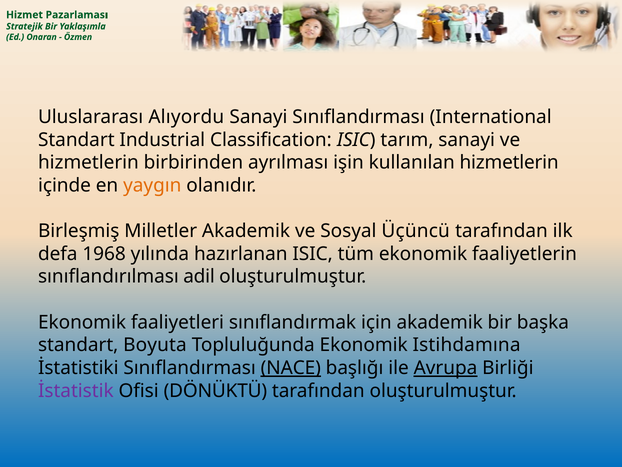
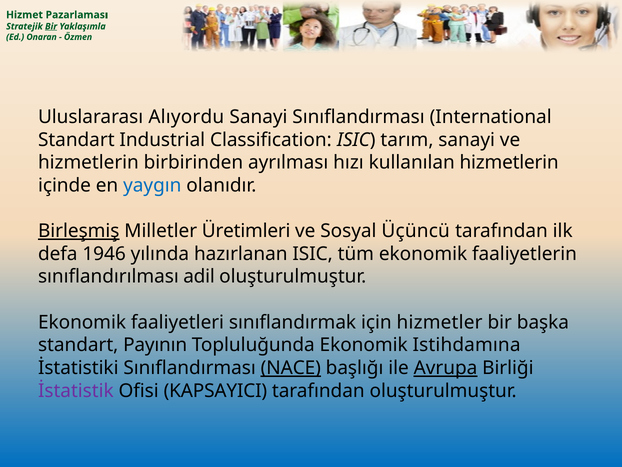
Bir underline: none -> present (51, 26)
işin: işin -> hızı (348, 162)
yaygın colour: orange -> blue (152, 185)
Birleşmiş underline: none -> present (79, 231)
Milletler Akademik: Akademik -> Üretimleri (246, 231)
1968: 1968 -> 1946 (104, 254)
için akademik: akademik -> hizmetler (440, 322)
Boyuta: Boyuta -> Payının (155, 345)
DÖNÜKTÜ: DÖNÜKTÜ -> KAPSAYICI (215, 390)
